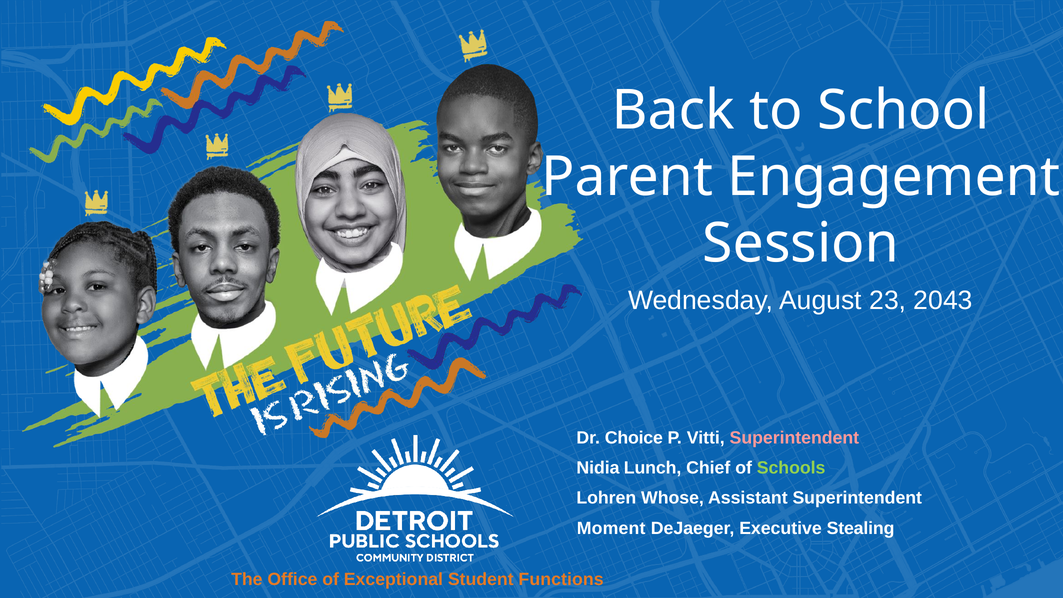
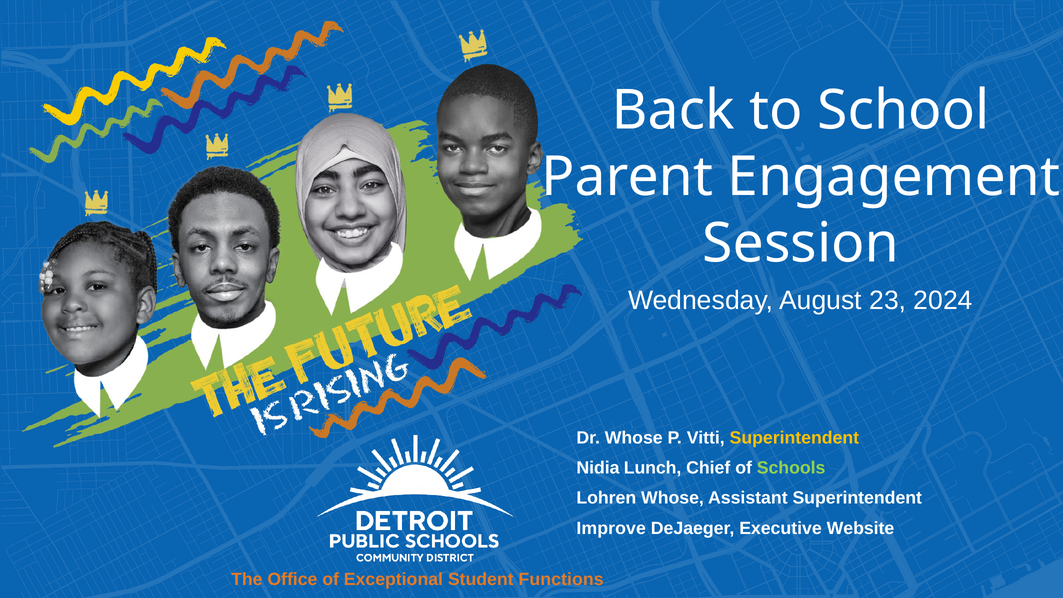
2043: 2043 -> 2024 (943, 301)
Dr Choice: Choice -> Whose (634, 438)
Superintendent colour: pink -> yellow (794, 438)
Moment: Moment -> Improve (611, 528)
Stealing: Stealing -> Website (860, 528)
